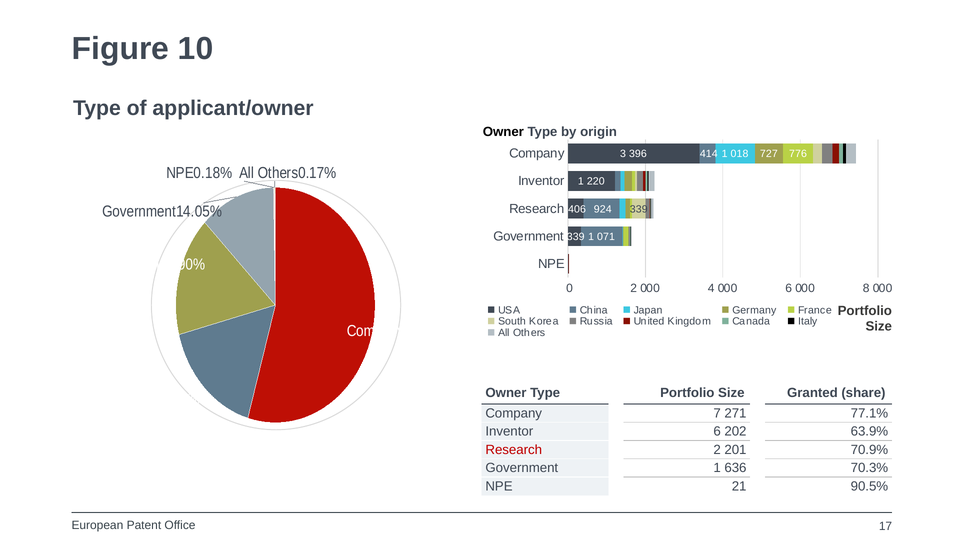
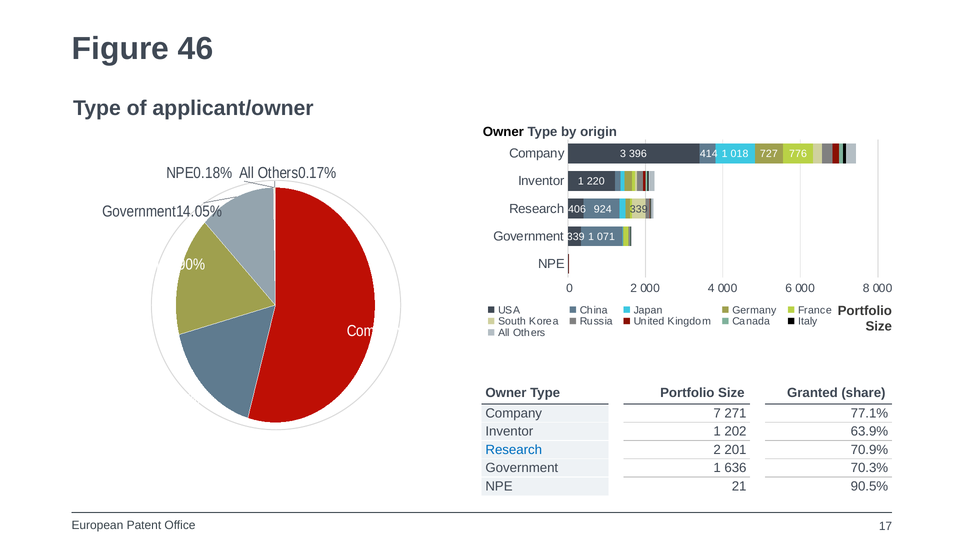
10: 10 -> 46 (196, 49)
Inventor 6: 6 -> 1 (717, 431)
Research colour: red -> blue (514, 450)
